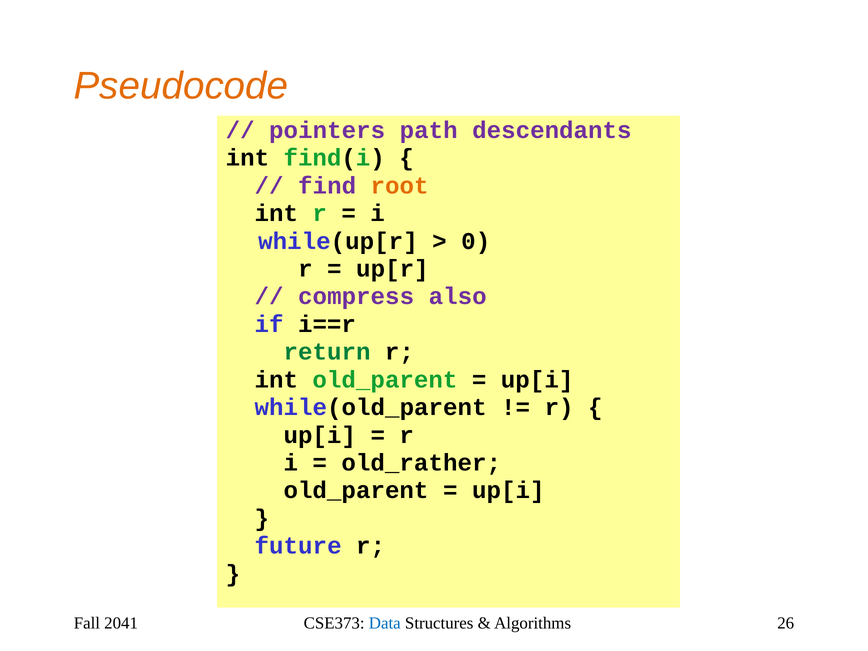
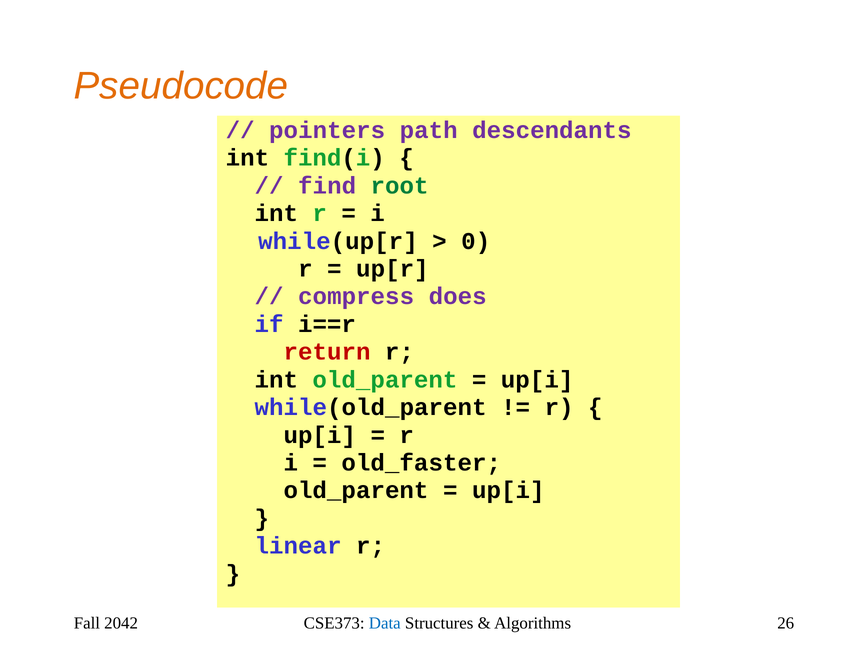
root colour: orange -> green (400, 186)
also: also -> does (458, 296)
return colour: green -> red (327, 352)
old_rather: old_rather -> old_faster (421, 463)
future: future -> linear (298, 546)
2041: 2041 -> 2042 (121, 623)
